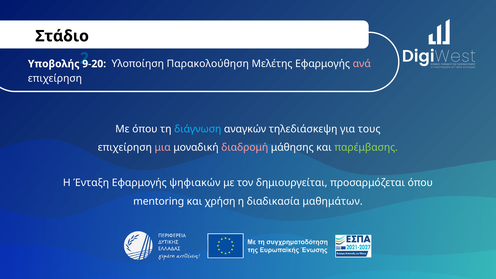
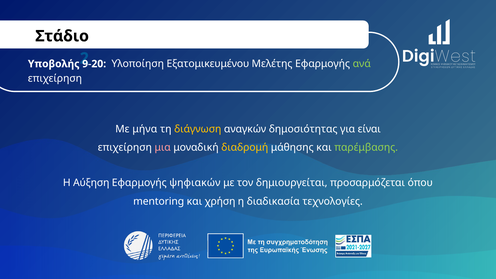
Παρακολούθηση: Παρακολούθηση -> Εξατομικευμένου (208, 64)
ανά colour: pink -> light green (362, 64)
Με όπου: όπου -> μήνα (145, 129)
διάγνωση colour: light blue -> yellow (198, 129)
τηλεδιάσκεψη: τηλεδιάσκεψη -> δημοσιότητας (303, 129)
τους: τους -> είναι (369, 129)
διαδρομή colour: pink -> yellow (245, 147)
Ένταξη: Ένταξη -> Αύξηση (91, 183)
μαθημάτων: μαθημάτων -> τεχνολογίες (333, 201)
